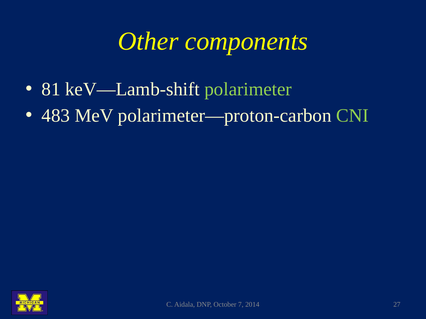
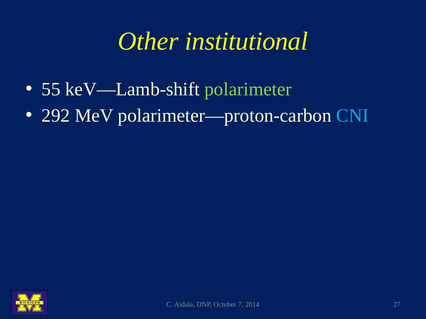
components: components -> institutional (246, 41)
81: 81 -> 55 (51, 89)
483: 483 -> 292 (56, 116)
CNI colour: light green -> light blue (352, 116)
